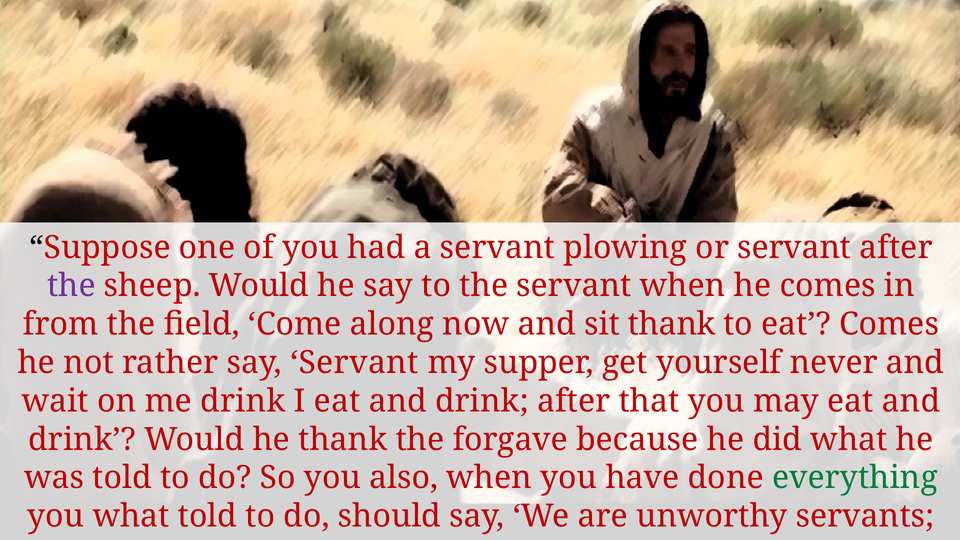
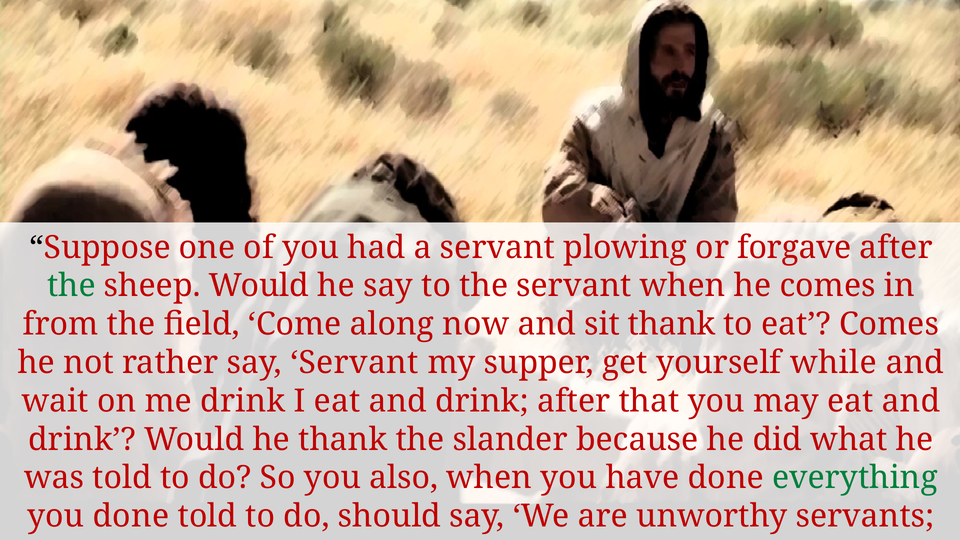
or servant: servant -> forgave (794, 247)
the colour: purple -> green (71, 286)
never: never -> while (833, 363)
forgave: forgave -> slander (510, 440)
you what: what -> done (131, 516)
